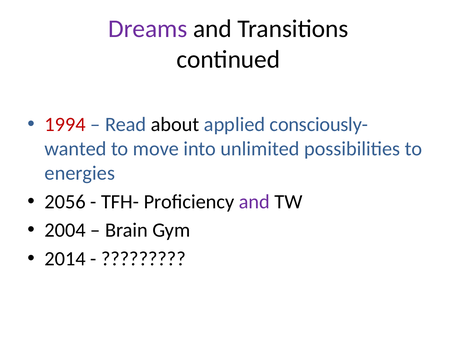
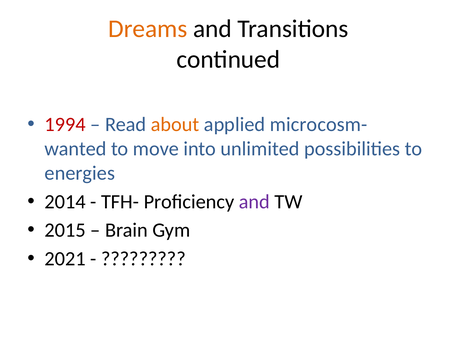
Dreams colour: purple -> orange (148, 29)
about colour: black -> orange (175, 124)
consciously-: consciously- -> microcosm- (319, 124)
2056: 2056 -> 2014 (65, 202)
2004: 2004 -> 2015 (65, 230)
2014: 2014 -> 2021 (65, 259)
